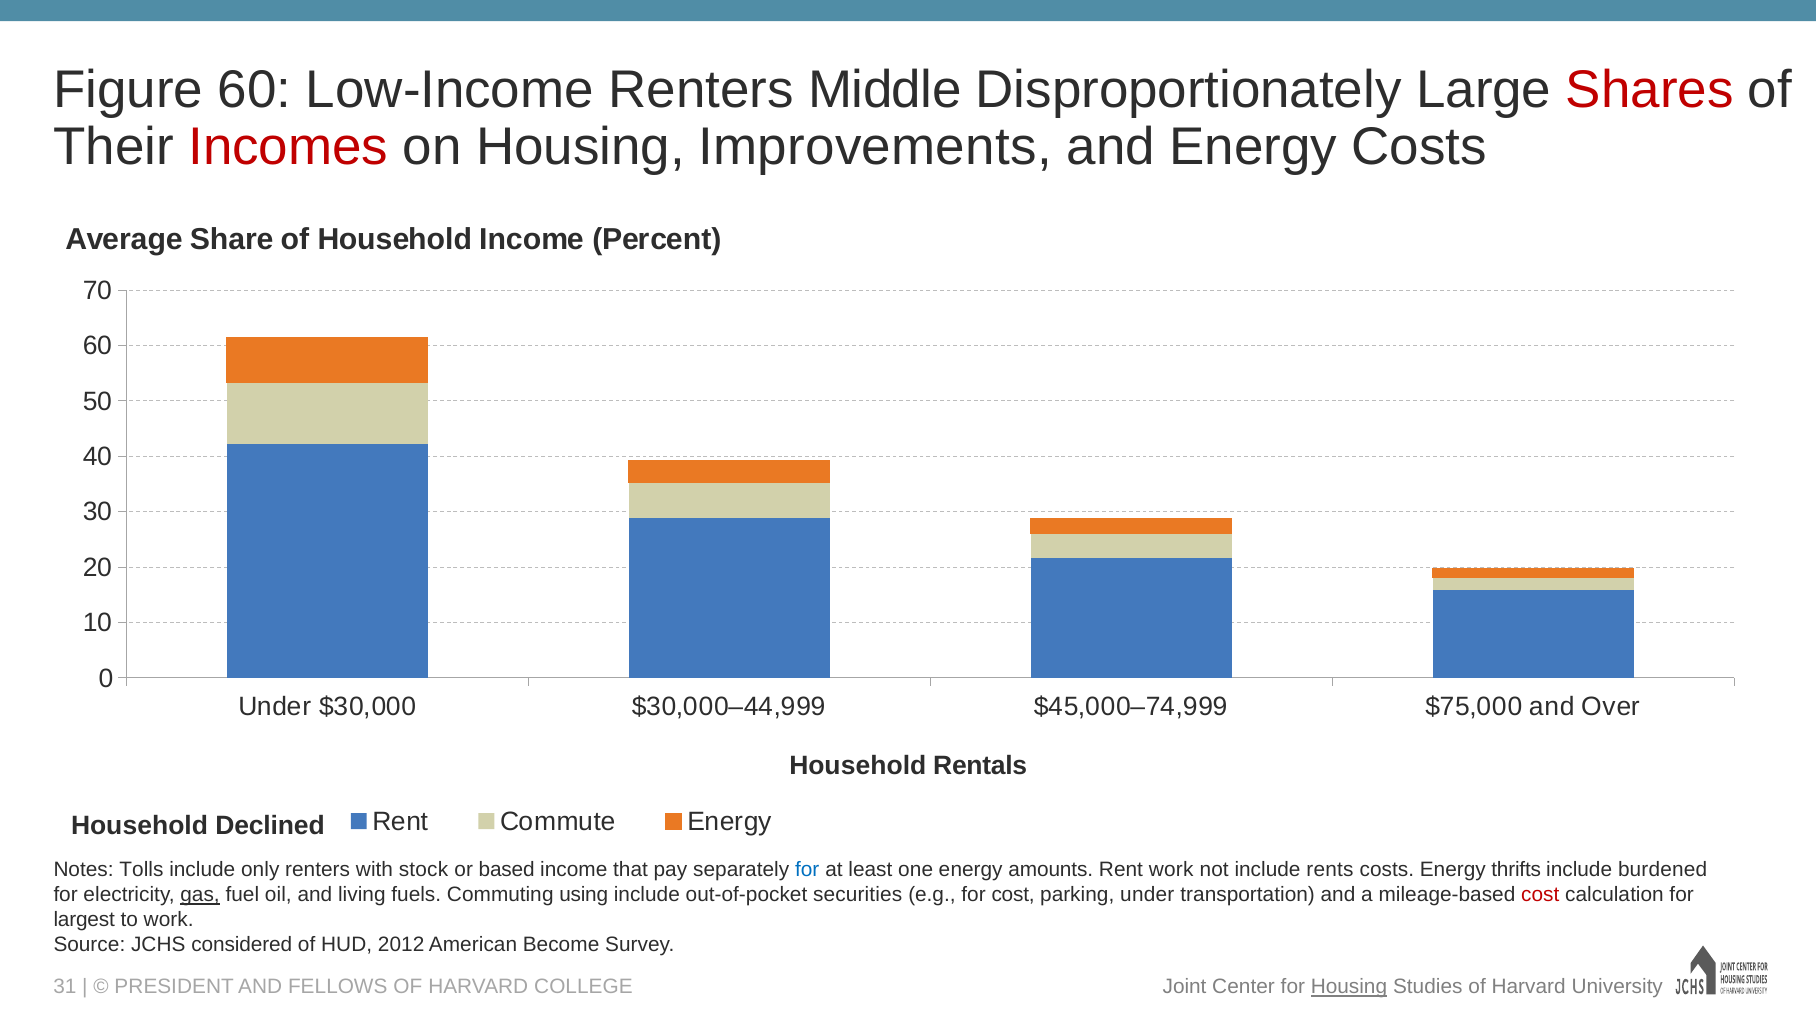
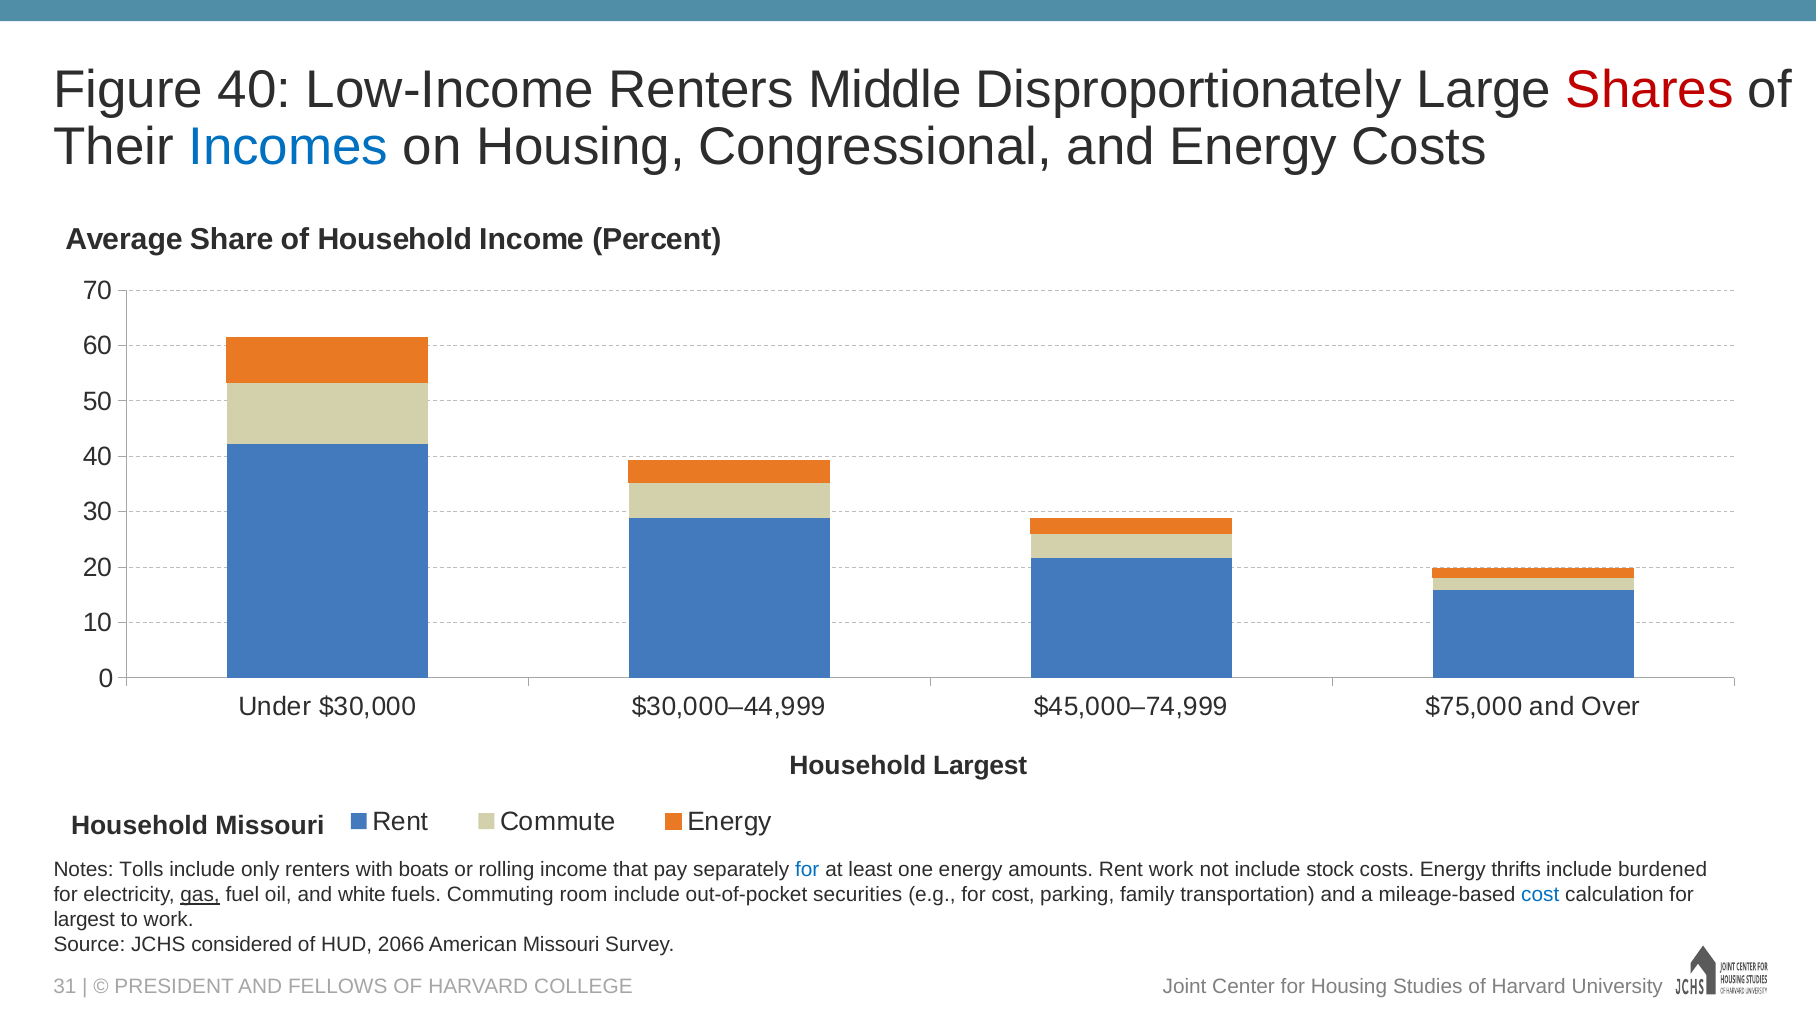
Figure 60: 60 -> 40 (255, 90)
Incomes colour: red -> blue (288, 147)
Improvements: Improvements -> Congressional (875, 147)
Household Rentals: Rentals -> Largest (980, 766)
Household Declined: Declined -> Missouri (270, 825)
stock: stock -> boats (424, 870)
based: based -> rolling (507, 870)
rents: rents -> stock (1330, 870)
living: living -> white (362, 895)
using: using -> room (584, 895)
parking under: under -> family (1147, 895)
cost colour: red -> blue (1540, 895)
2012: 2012 -> 2066 (401, 944)
American Become: Become -> Missouri (561, 944)
Housing underline: present -> none (1349, 987)
